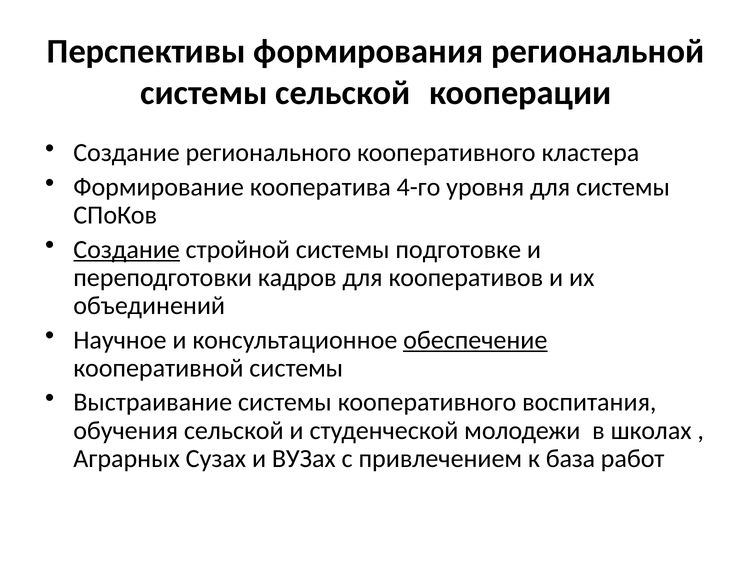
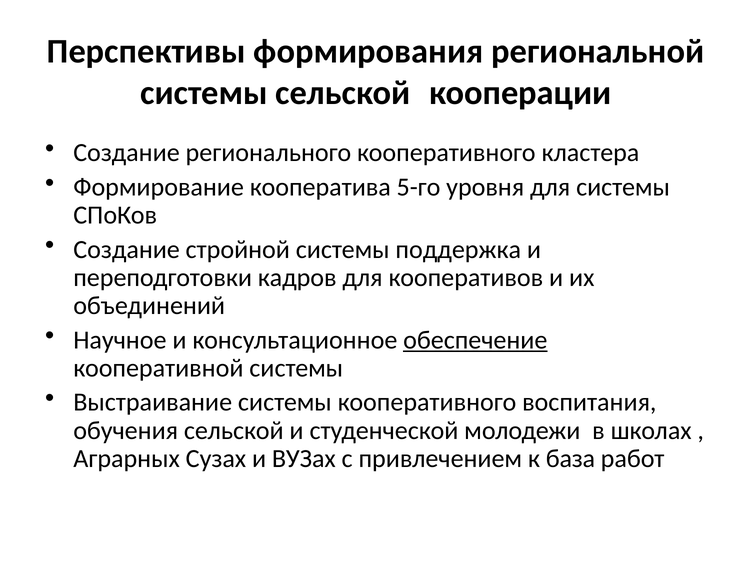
4-го: 4-го -> 5-го (419, 187)
Создание underline: present -> none (127, 249)
подготовке: подготовке -> поддержка (458, 249)
